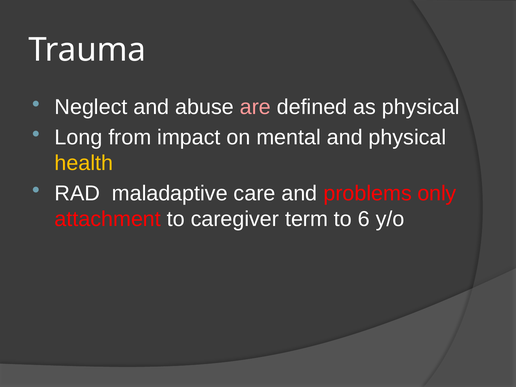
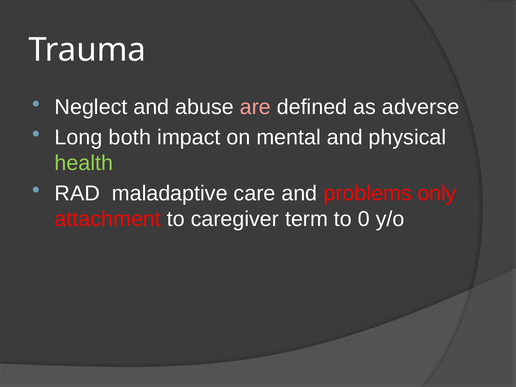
as physical: physical -> adverse (421, 107)
from: from -> both (130, 137)
health colour: yellow -> light green (84, 163)
6: 6 -> 0 (364, 219)
